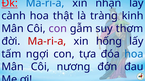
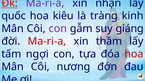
Ma-ri-a colour: blue -> purple (45, 3)
cành: cành -> quốc (14, 16)
thật: thật -> kiêu (63, 16)
thơm: thơm -> giáng (130, 29)
hống: hống -> thầm (109, 42)
hoa colour: blue -> red (134, 54)
